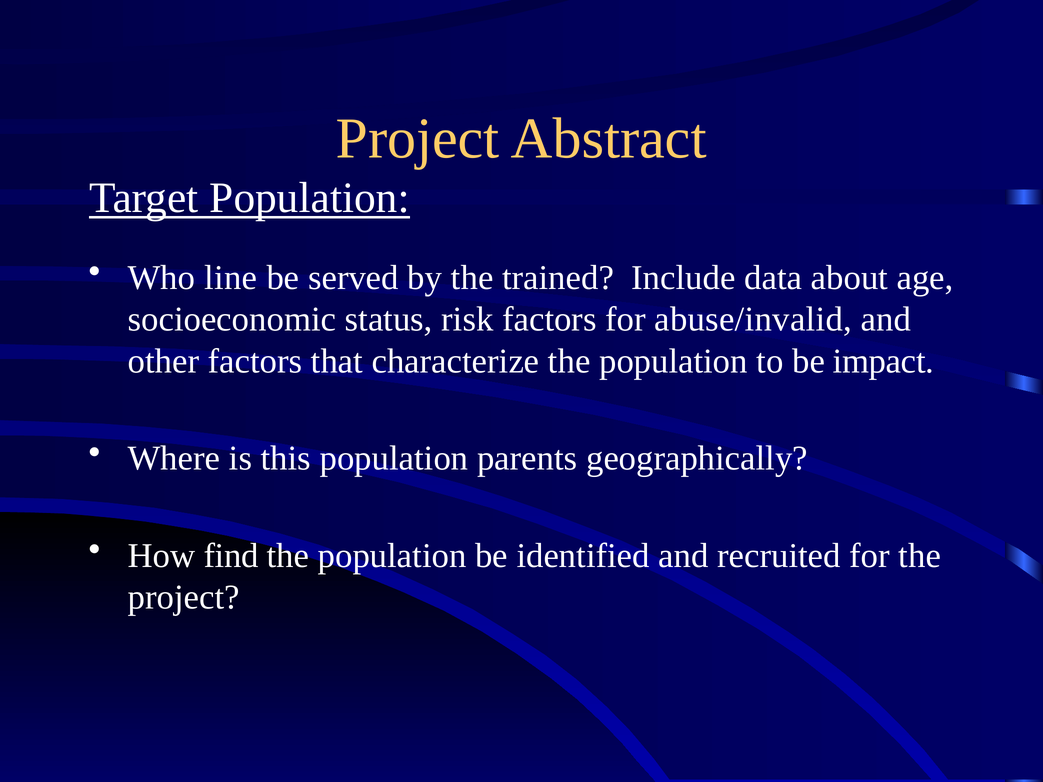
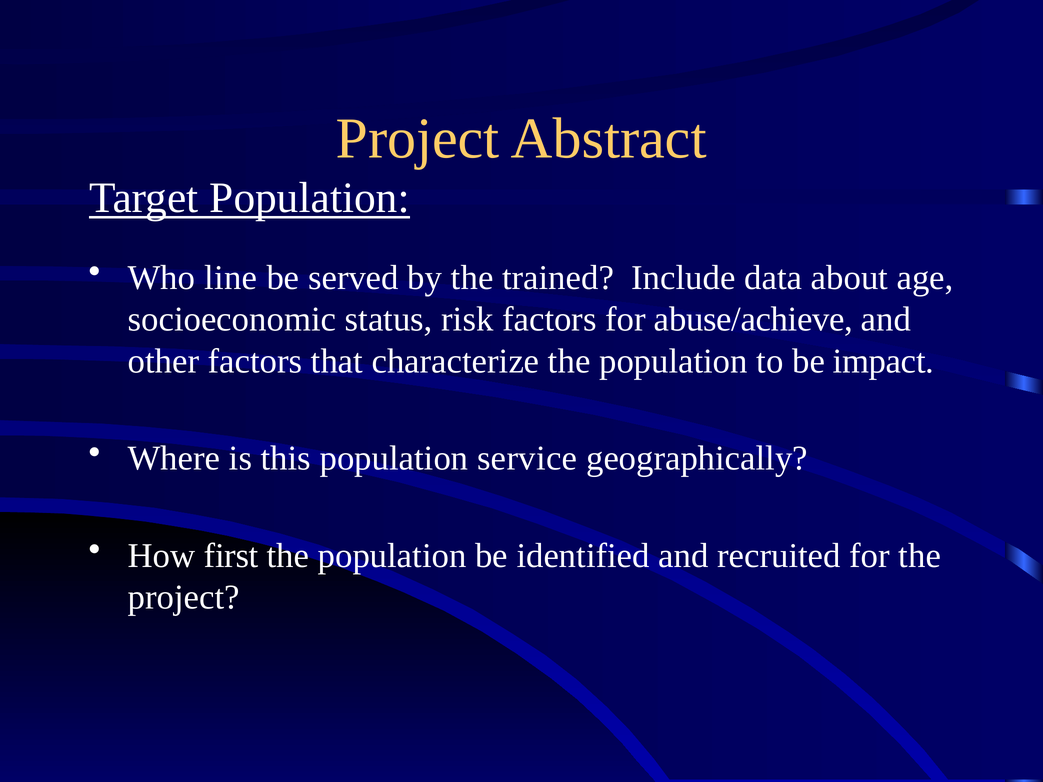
abuse/invalid: abuse/invalid -> abuse/achieve (753, 319)
parents: parents -> service (527, 459)
find: find -> first (231, 556)
